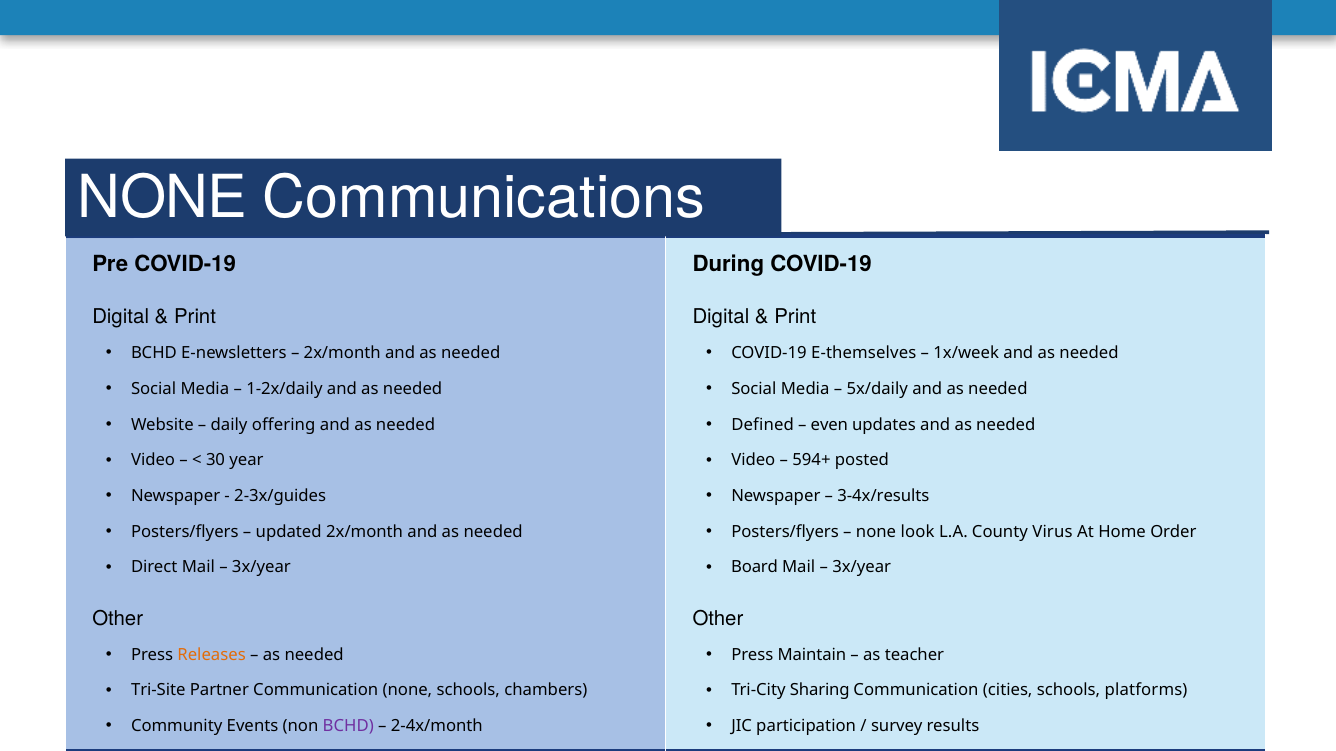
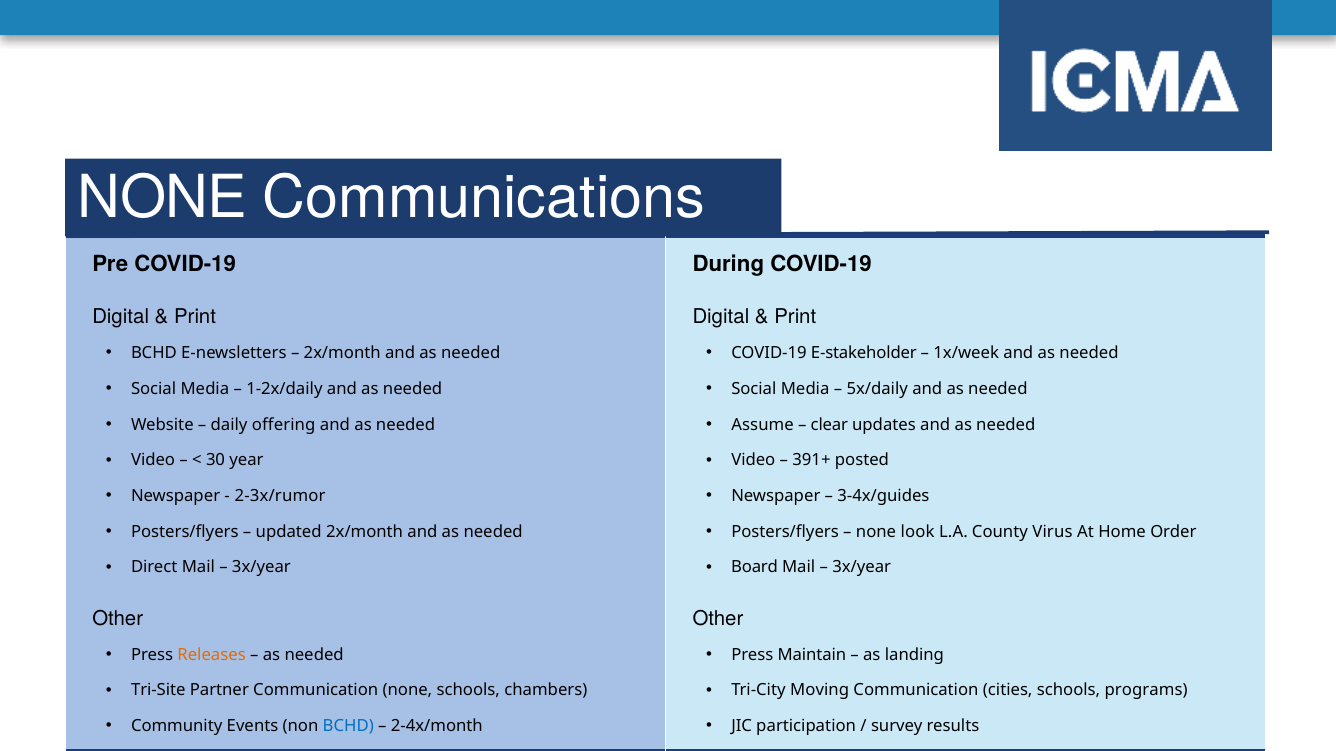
E-themselves: E-themselves -> E-stakeholder (864, 353)
Defined: Defined -> Assume (763, 425)
even: even -> clear (829, 425)
594+: 594+ -> 391+ (811, 461)
2-3x/guides: 2-3x/guides -> 2-3x/rumor (280, 496)
3-4x/results: 3-4x/results -> 3-4x/guides (883, 496)
teacher: teacher -> landing (914, 655)
Sharing: Sharing -> Moving (820, 691)
platforms: platforms -> programs (1146, 691)
BCHD colour: purple -> blue (348, 726)
